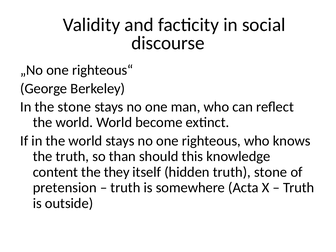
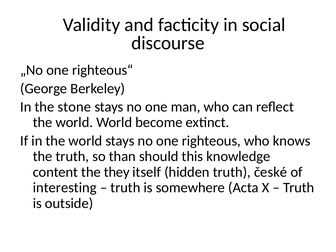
truth stone: stone -> české (271, 172)
pretension: pretension -> interesting (65, 188)
